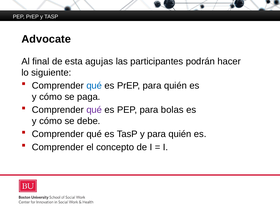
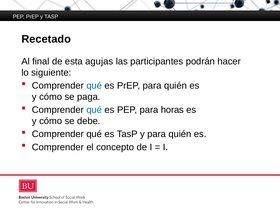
Advocate: Advocate -> Recetado (46, 39)
qué colour: purple -> blue (94, 110)
bolas: bolas -> horas (172, 110)
